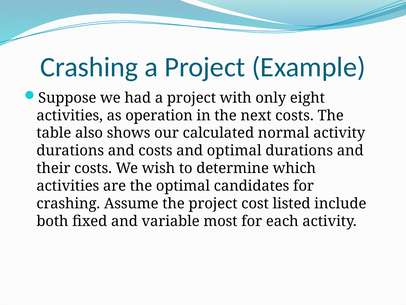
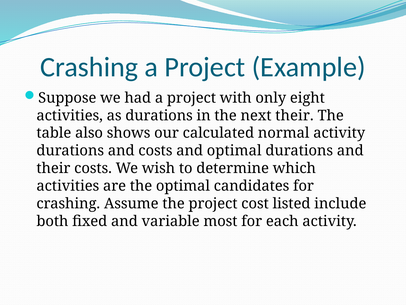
as operation: operation -> durations (159, 115)
next costs: costs -> their (294, 115)
